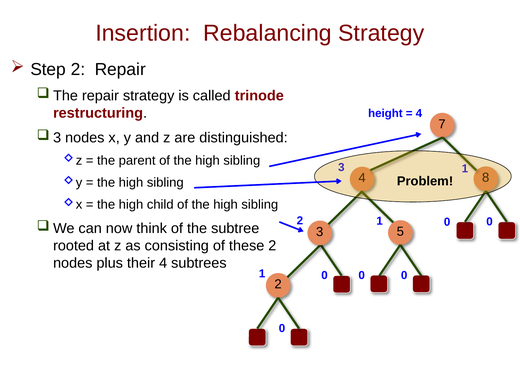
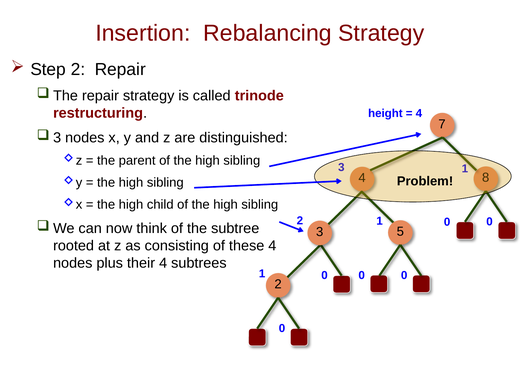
these 2: 2 -> 4 (272, 246)
